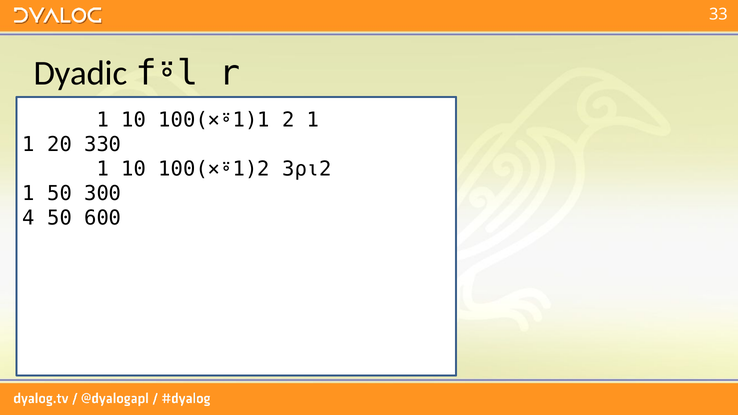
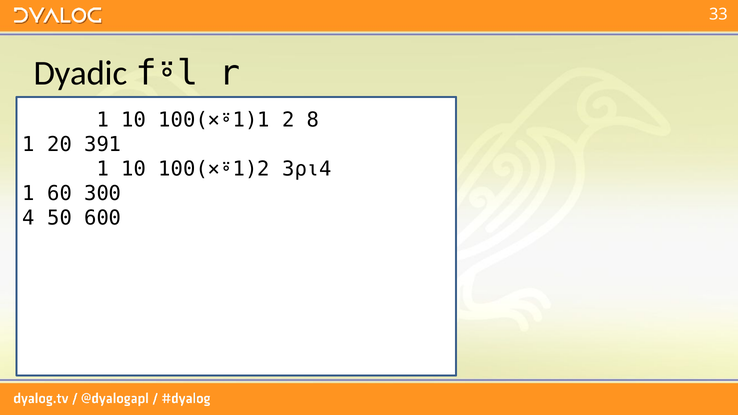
2 1: 1 -> 8 (313, 120)
330: 330 -> 391 (103, 144)
3⍴⍳2: 3⍴⍳2 -> 3⍴⍳4 (307, 169)
1 50: 50 -> 60 (60, 194)
